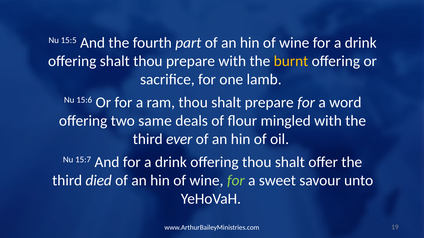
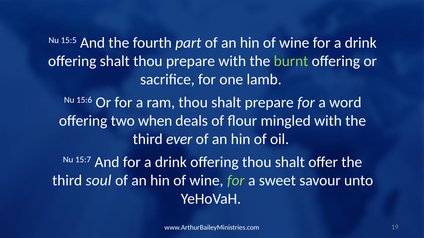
burnt colour: yellow -> light green (291, 61)
same: same -> when (155, 121)
died: died -> soul (99, 181)
